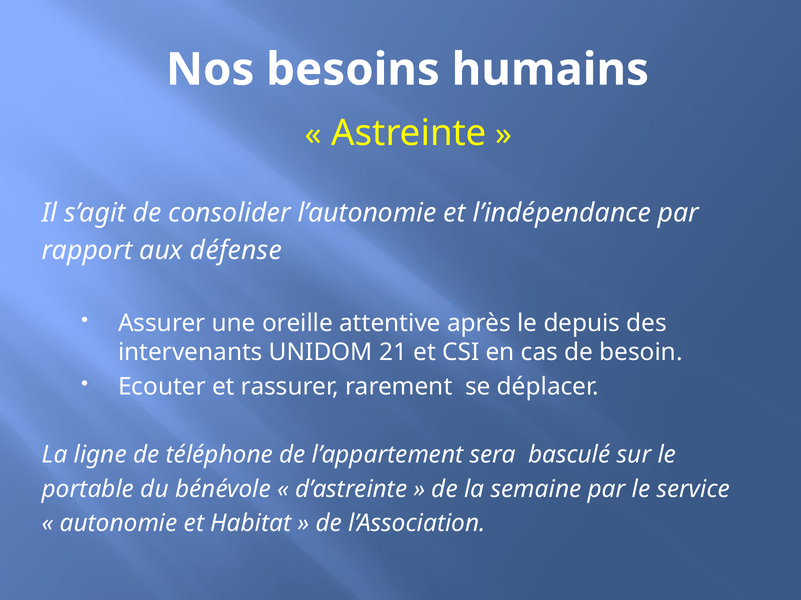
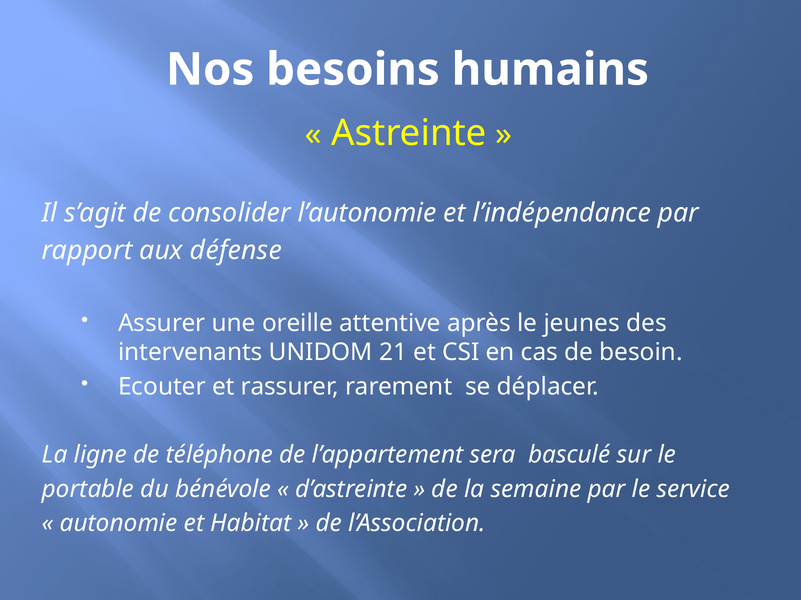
depuis: depuis -> jeunes (582, 324)
